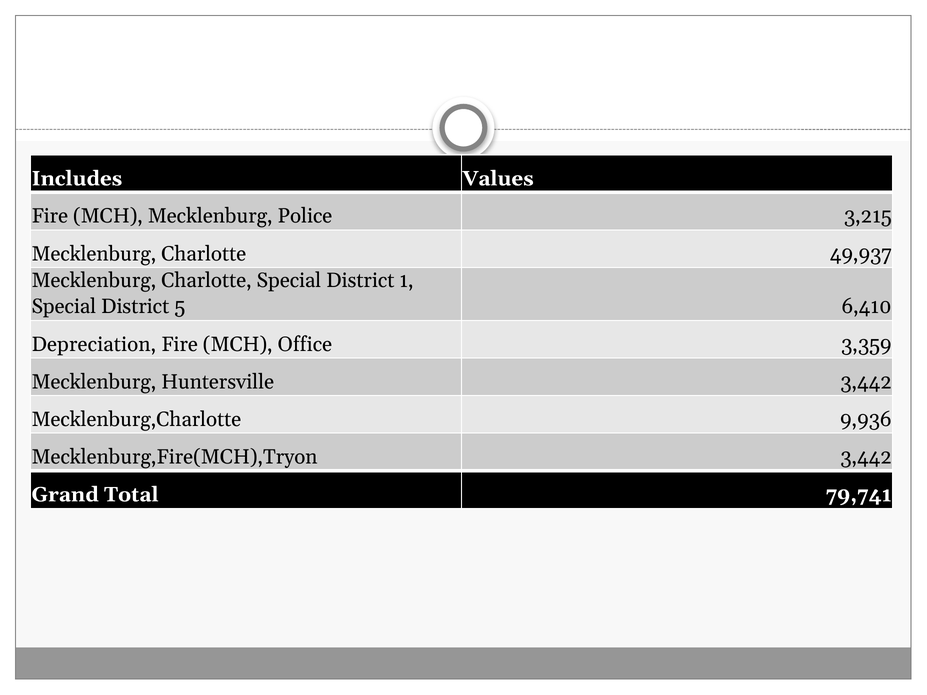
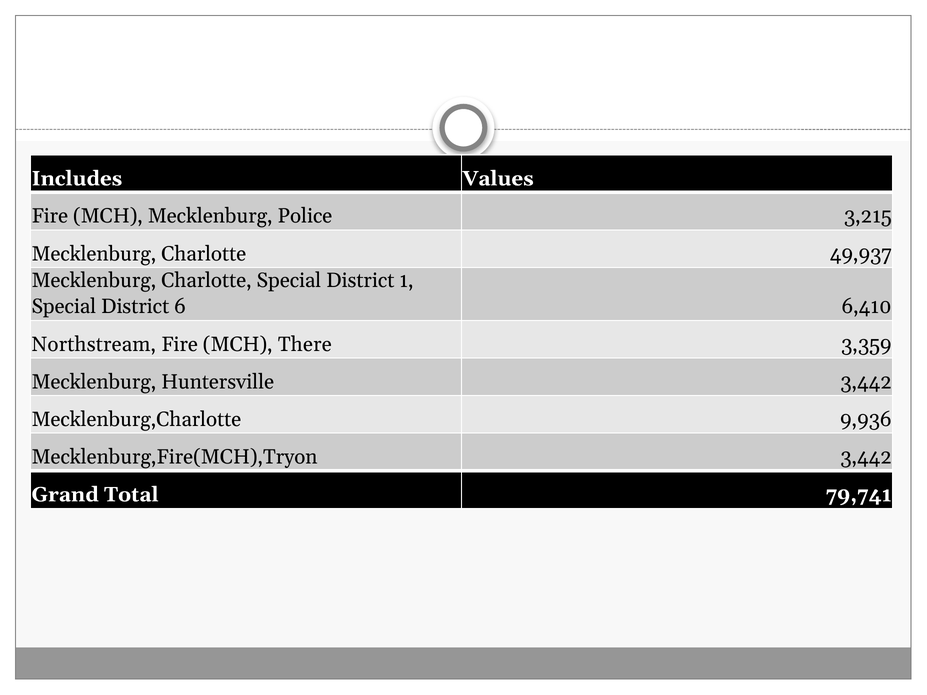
5: 5 -> 6 (180, 307)
Depreciation: Depreciation -> Northstream (94, 344)
Office: Office -> There (305, 344)
